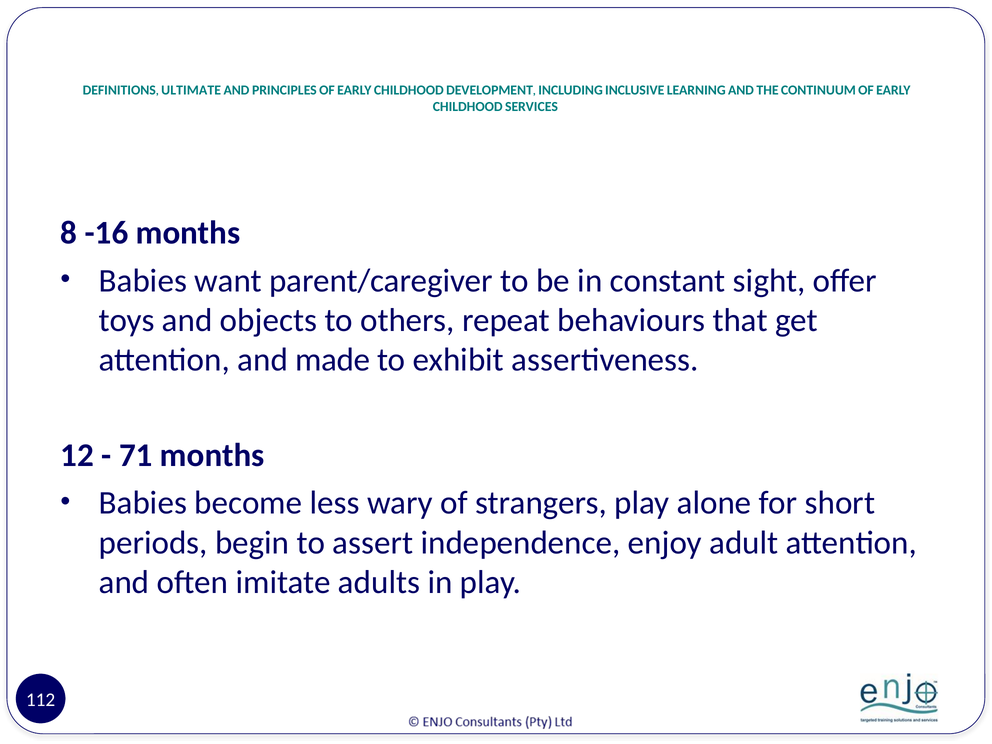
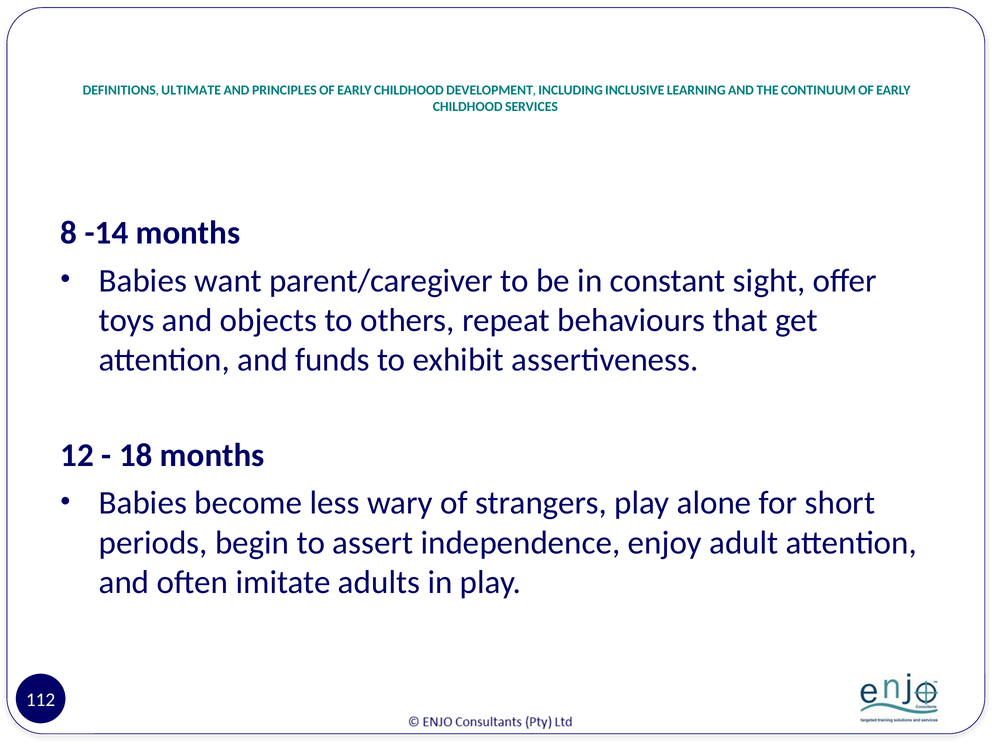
-16: -16 -> -14 (106, 233)
made: made -> funds (333, 360)
71: 71 -> 18 (136, 455)
